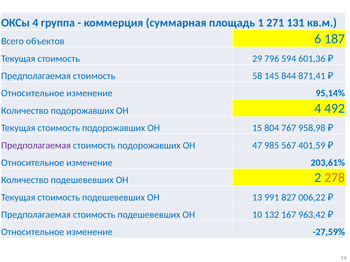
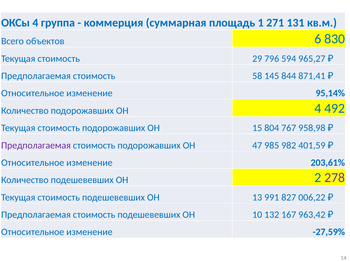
187: 187 -> 830 (335, 39)
601,36: 601,36 -> 965,27 (312, 59)
567: 567 -> 982 (289, 146)
278 colour: orange -> purple (335, 178)
